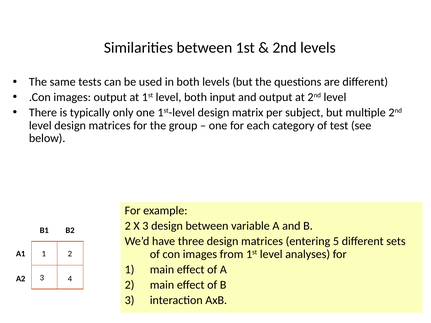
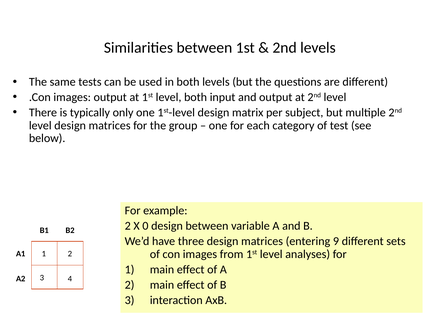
X 3: 3 -> 0 (145, 226)
5: 5 -> 9 (336, 241)
